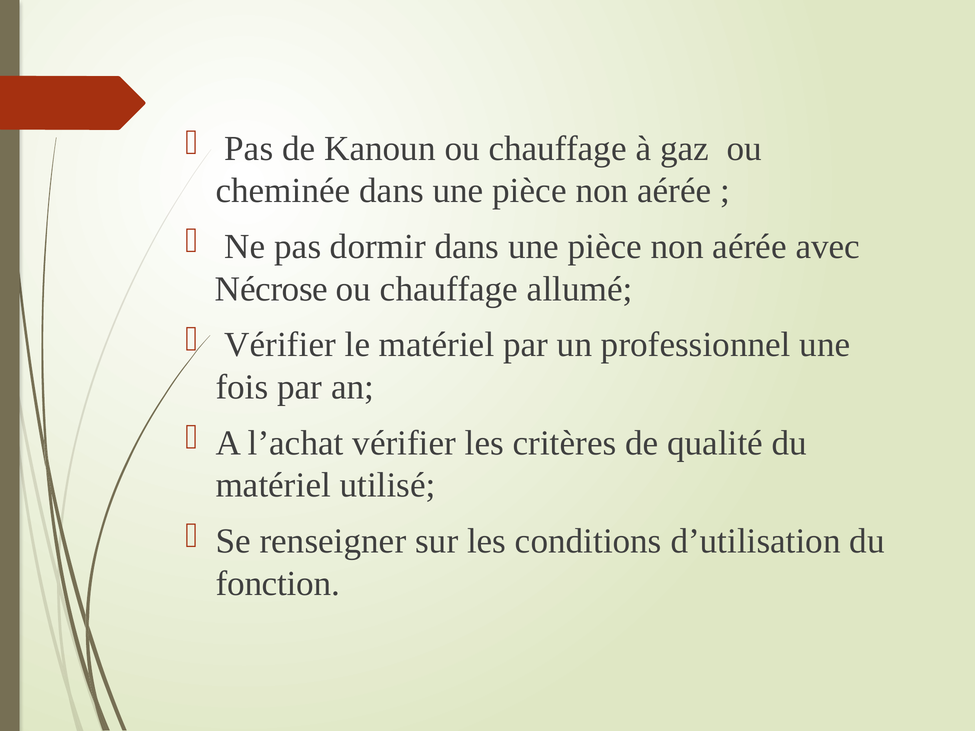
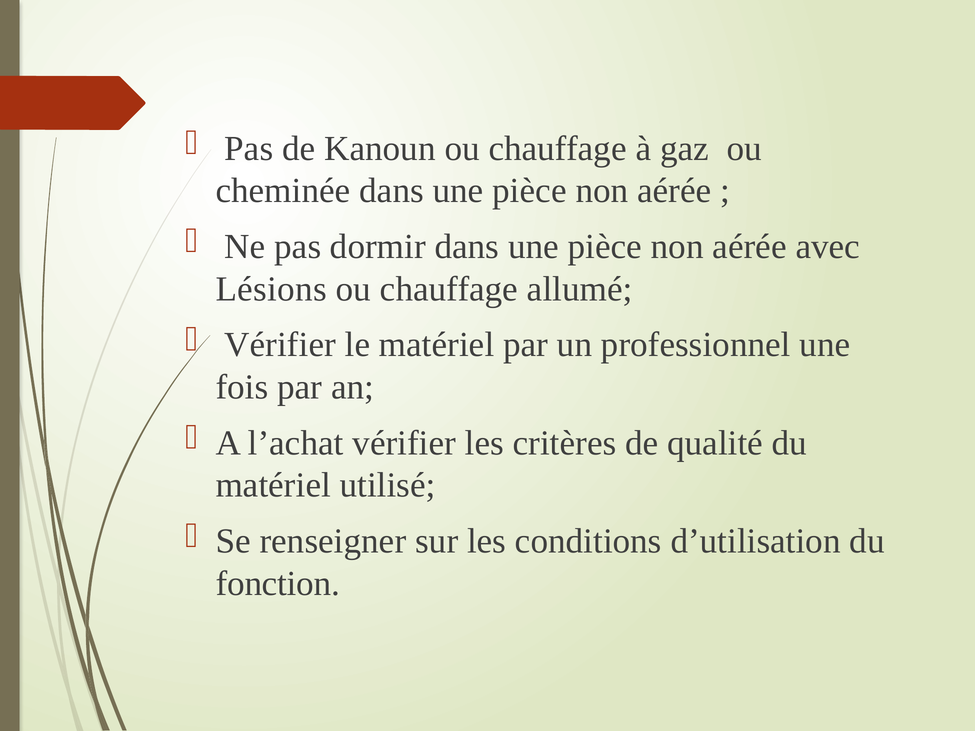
Nécrose: Nécrose -> Lésions (271, 289)
